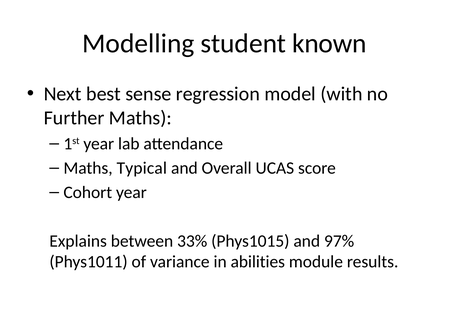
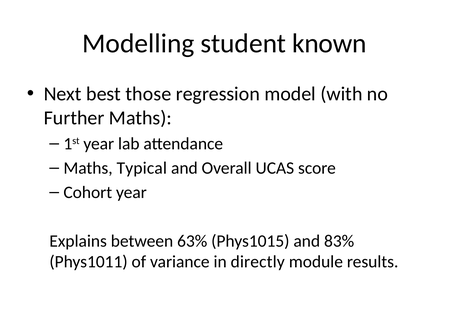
sense: sense -> those (148, 94)
33%: 33% -> 63% (192, 242)
97%: 97% -> 83% (339, 242)
abilities: abilities -> directly (258, 262)
